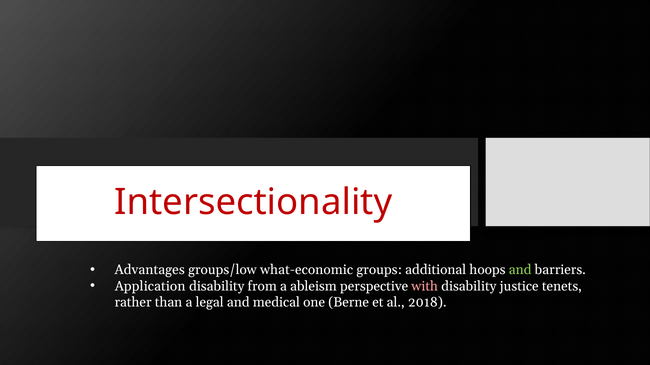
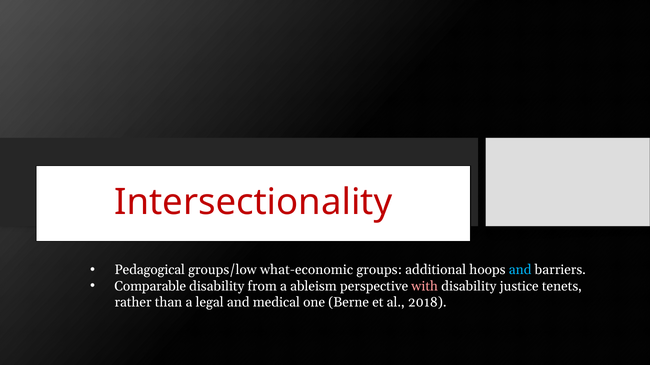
Advantages: Advantages -> Pedagogical (150, 270)
and colour: light green -> light blue (520, 270)
Application: Application -> Comparable (150, 287)
